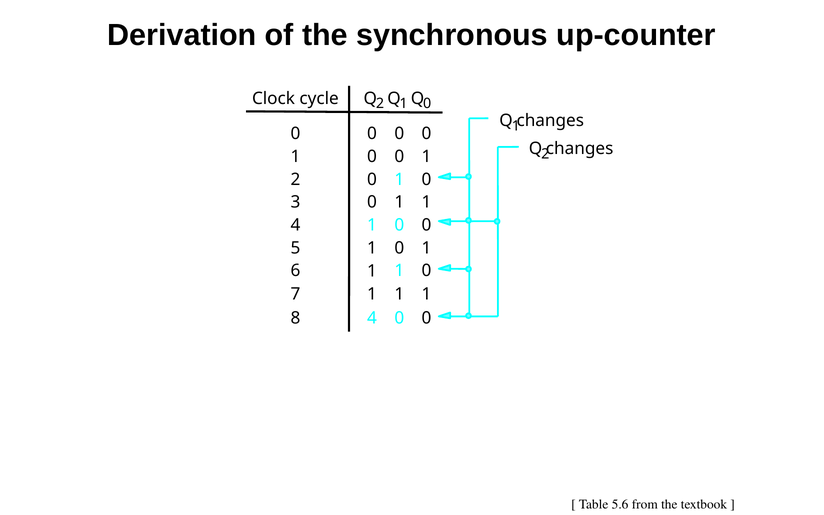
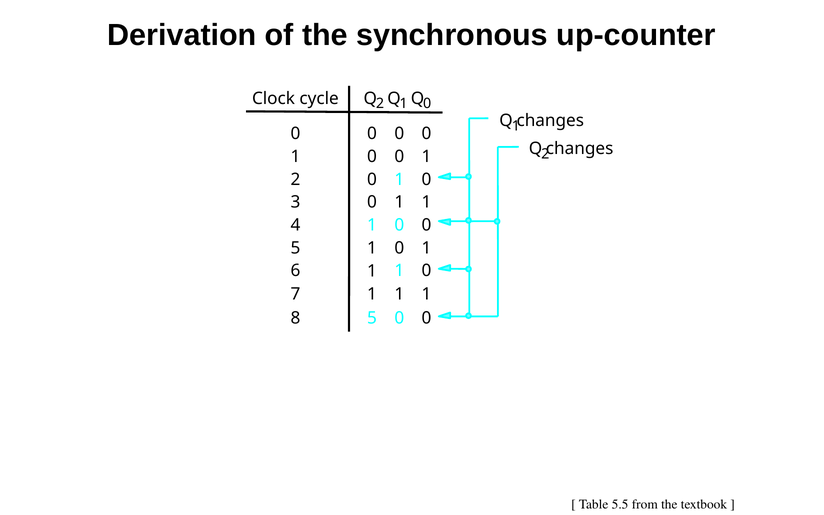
8 4: 4 -> 5 (372, 318)
5.6: 5.6 -> 5.5 (620, 504)
